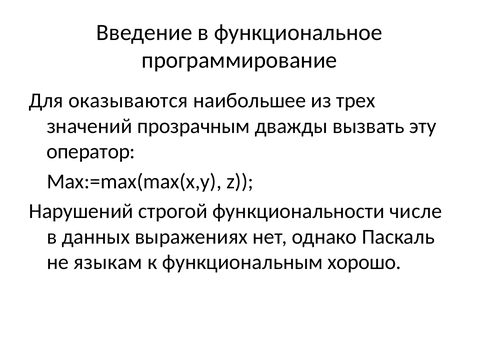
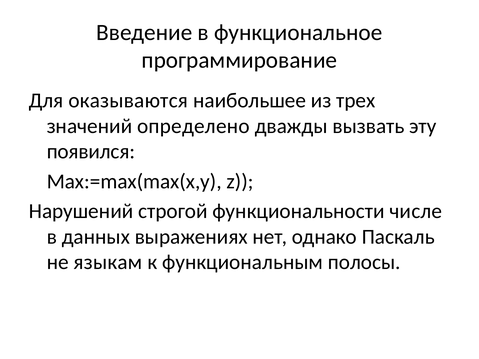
прозрачным: прозрачным -> определено (193, 126)
оператор: оператор -> появился (91, 152)
хорошо: хорошо -> полосы (364, 262)
